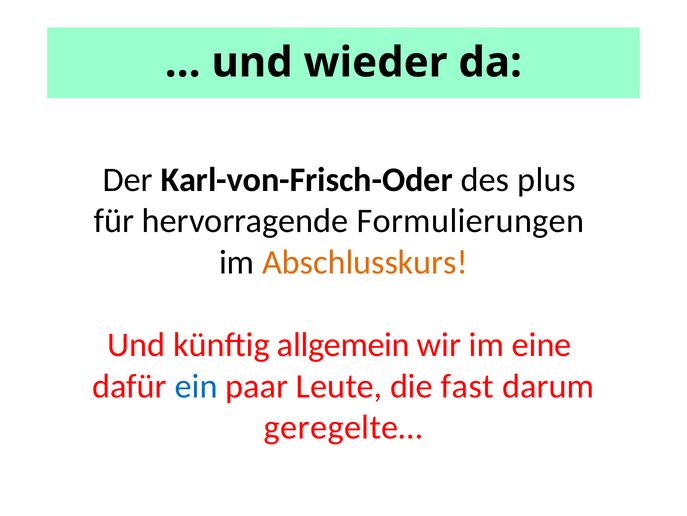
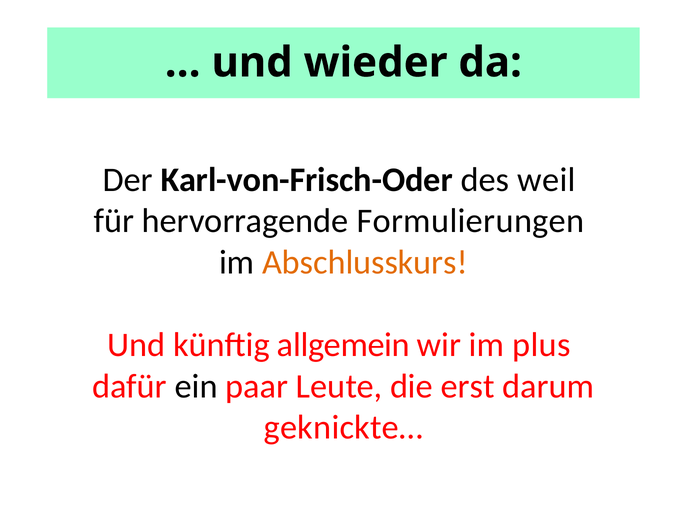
plus: plus -> weil (547, 180)
eine: eine -> plus (541, 344)
ein colour: blue -> black (196, 386)
fast: fast -> erst (468, 386)
geregelte…: geregelte… -> geknickte… (343, 427)
